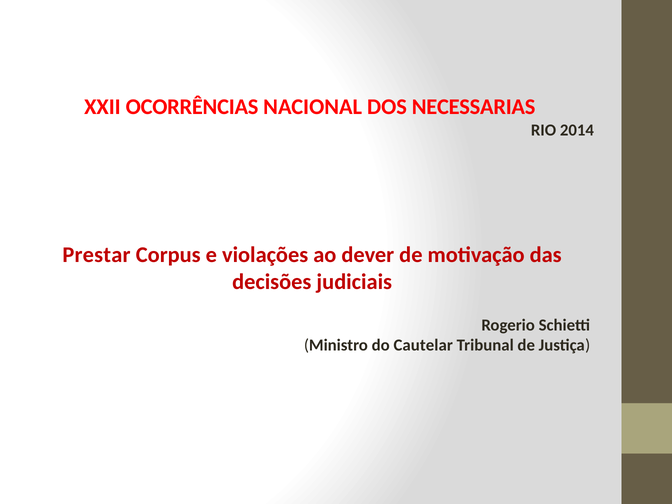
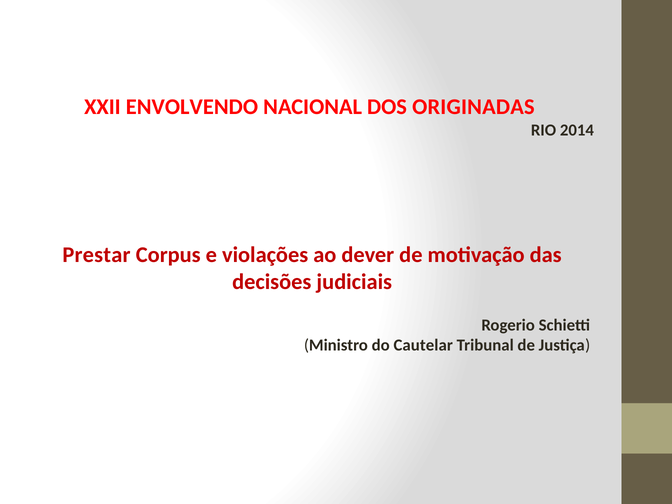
OCORRÊNCIAS: OCORRÊNCIAS -> ENVOLVENDO (192, 107)
NECESSARIAS: NECESSARIAS -> ORIGINADAS (473, 107)
